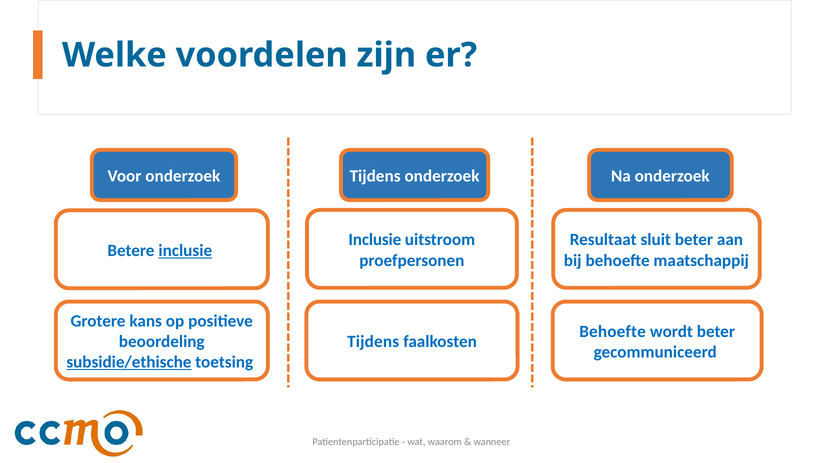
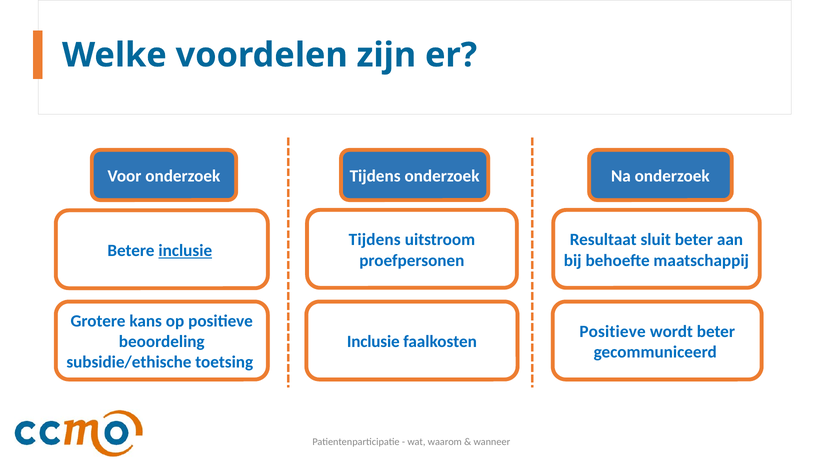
Inclusie: Inclusie -> Tijdens (375, 240)
Behoefte: Behoefte -> Positieve (613, 331)
Tijdens: Tijdens -> Inclusie (373, 342)
subsidie/ethische underline: present -> none (129, 362)
